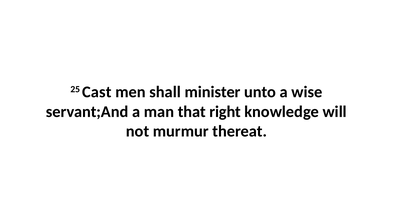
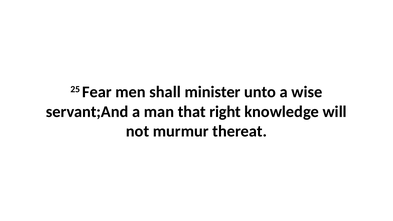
Cast: Cast -> Fear (97, 92)
